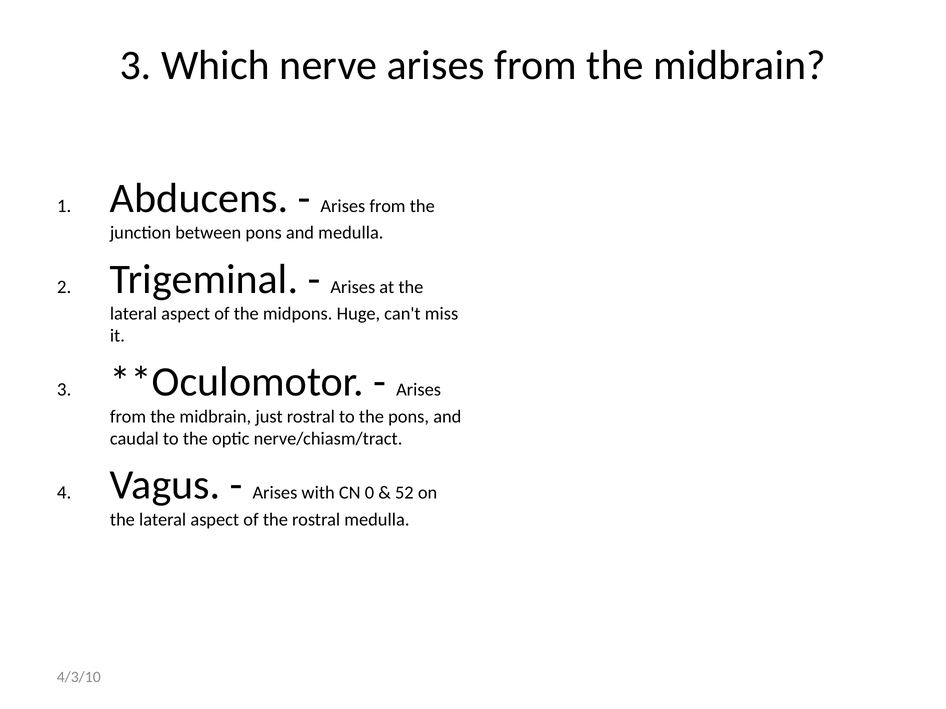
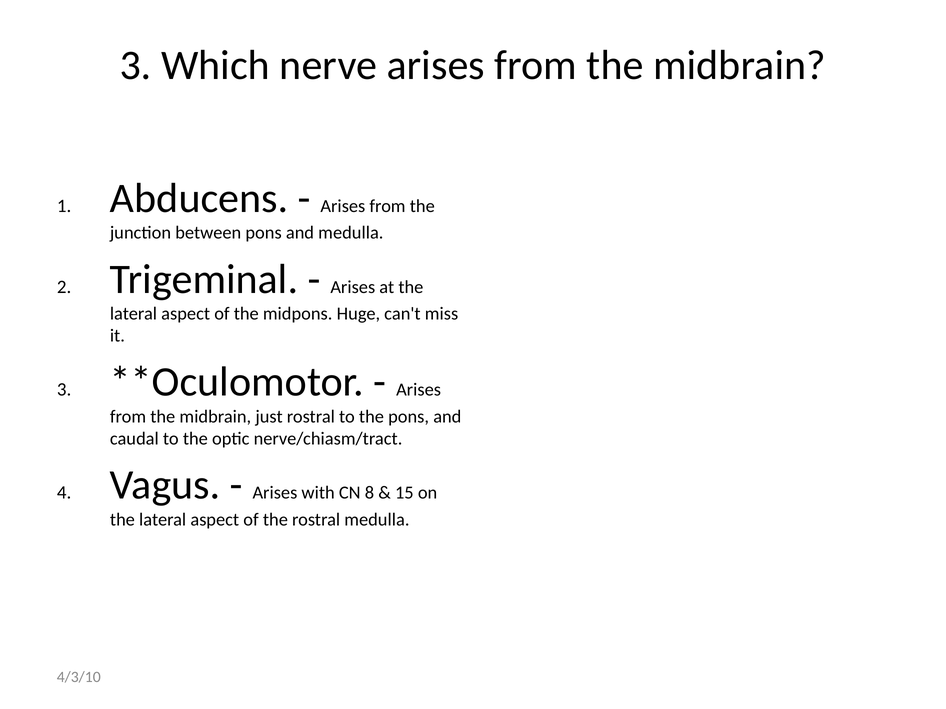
0: 0 -> 8 (369, 493)
52: 52 -> 15 (404, 493)
